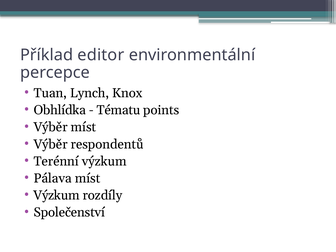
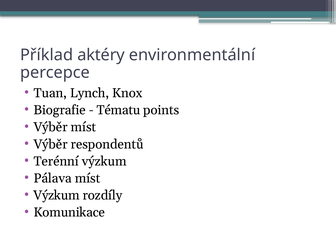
editor: editor -> aktéry (101, 55)
Obhlídka: Obhlídka -> Biografie (60, 110)
Společenství: Společenství -> Komunikace (69, 212)
